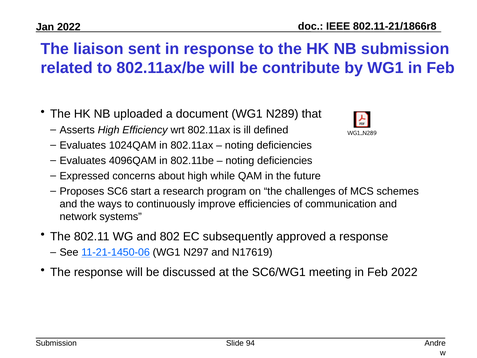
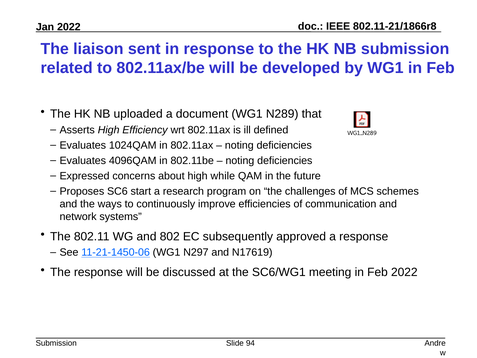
contribute: contribute -> developed (301, 68)
